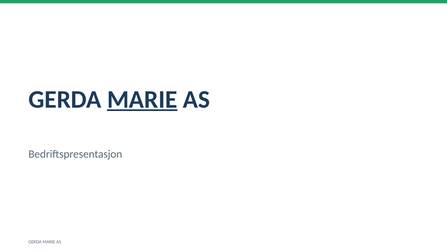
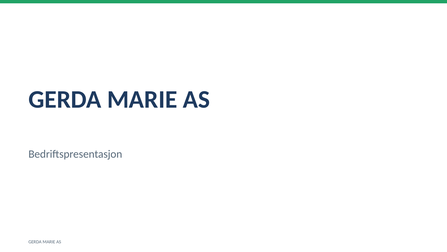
MARIE underline: present -> none (142, 99)
